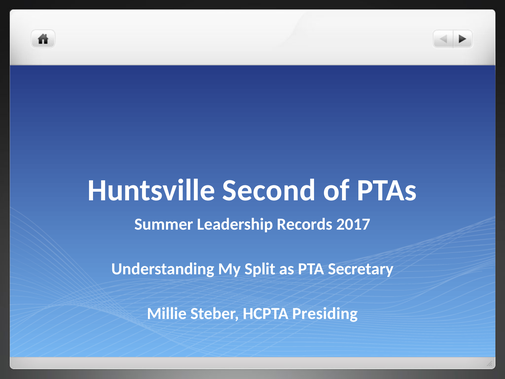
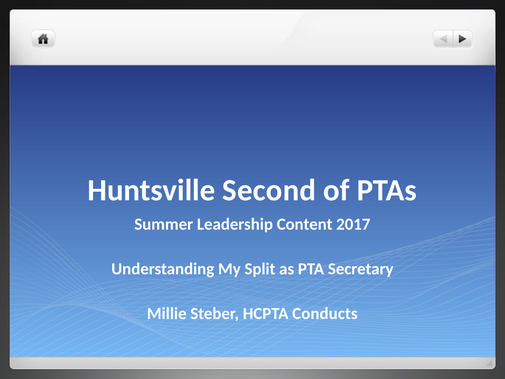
Records: Records -> Content (305, 224)
Presiding: Presiding -> Conducts (325, 313)
